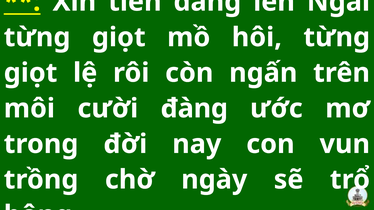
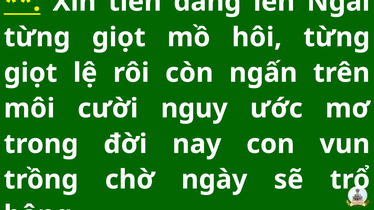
đàng: đàng -> nguy (194, 109)
